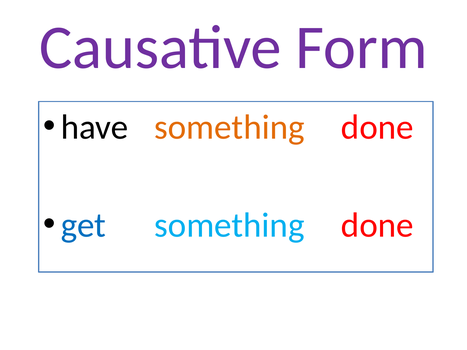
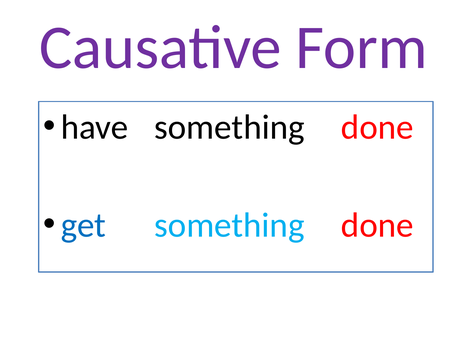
something colour: orange -> black (229, 127)
